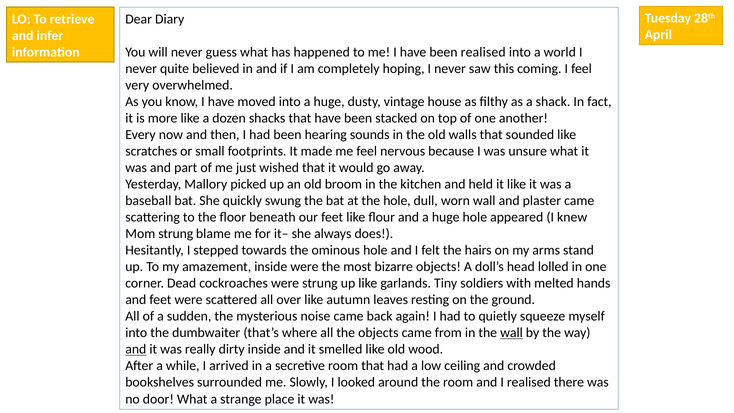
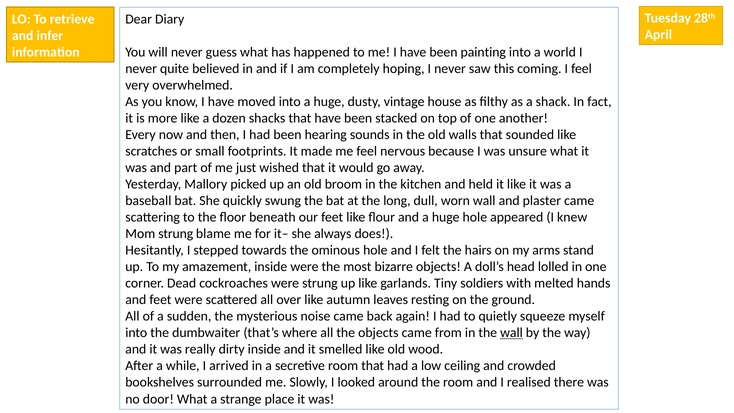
been realised: realised -> painting (483, 52)
the hole: hole -> long (397, 201)
and underline: present -> none (136, 349)
